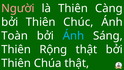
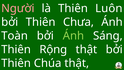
Càng: Càng -> Luôn (109, 8)
Chúc: Chúc -> Chưa (78, 22)
Ánh colour: light blue -> light green (73, 36)
